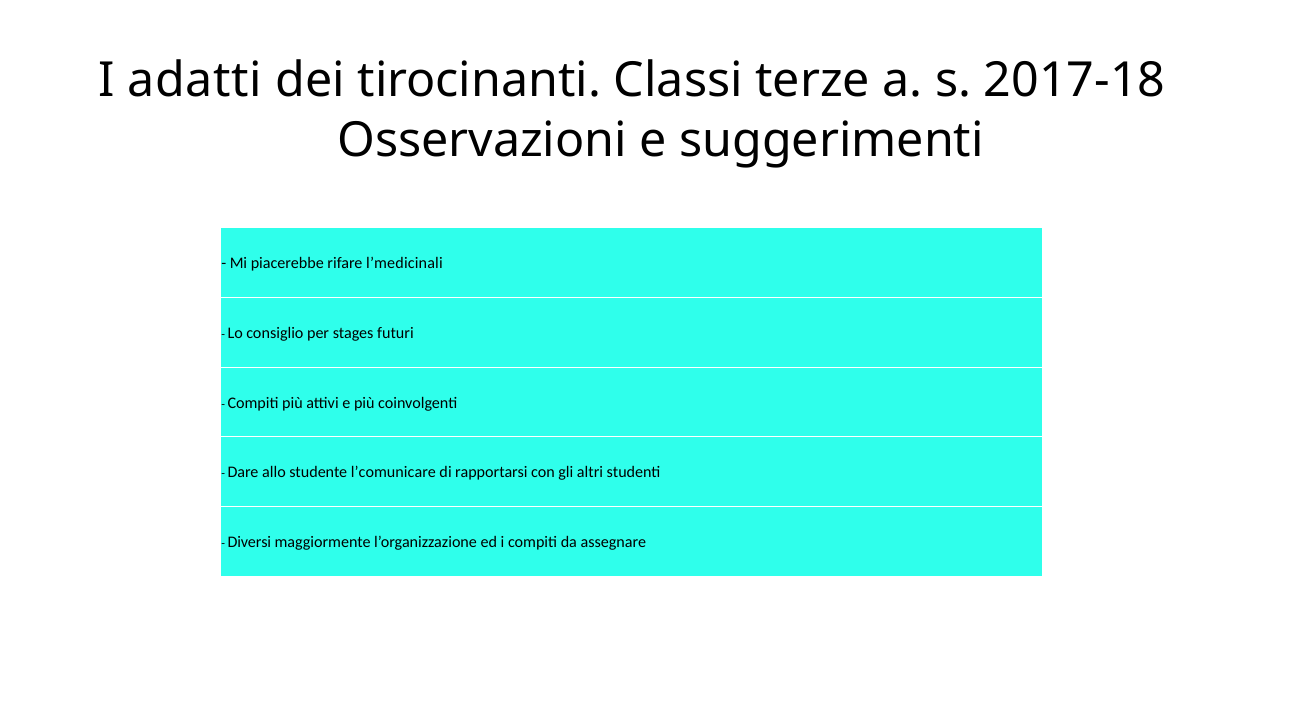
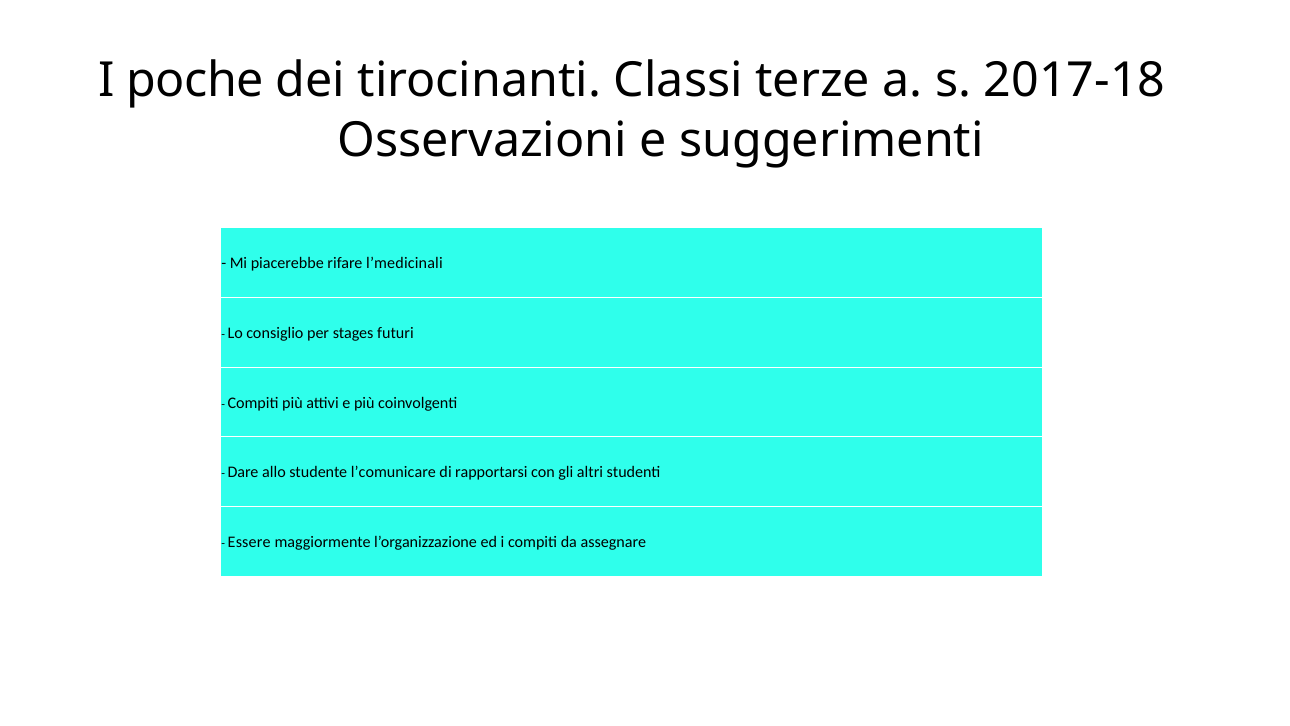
adatti: adatti -> poche (195, 81)
Diversi: Diversi -> Essere (249, 542)
